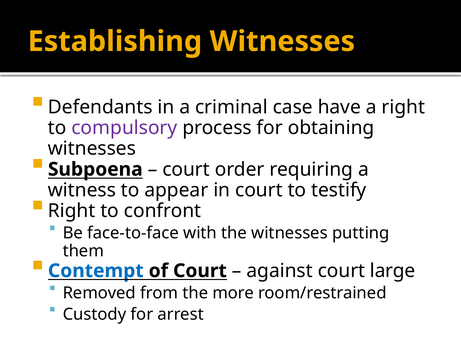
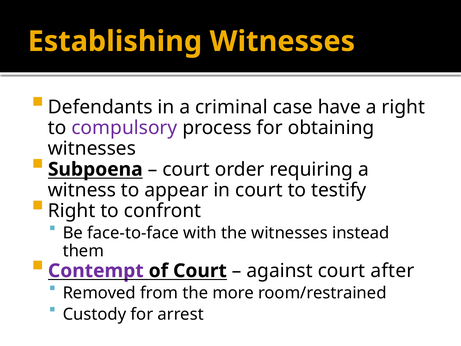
putting: putting -> instead (361, 233)
Contempt colour: blue -> purple (96, 271)
large: large -> after (392, 271)
